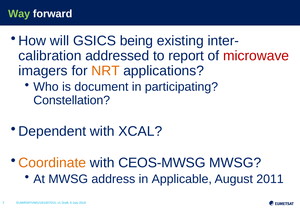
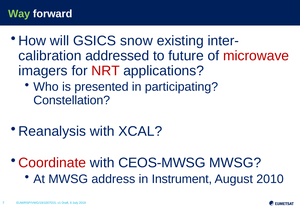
being: being -> snow (136, 41)
report: report -> future (186, 56)
NRT colour: orange -> red (106, 71)
document: document -> presented (101, 87)
Dependent: Dependent -> Reanalysis (52, 131)
Coordinate colour: orange -> red (52, 163)
Applicable: Applicable -> Instrument (182, 179)
2011: 2011 -> 2010 (270, 179)
